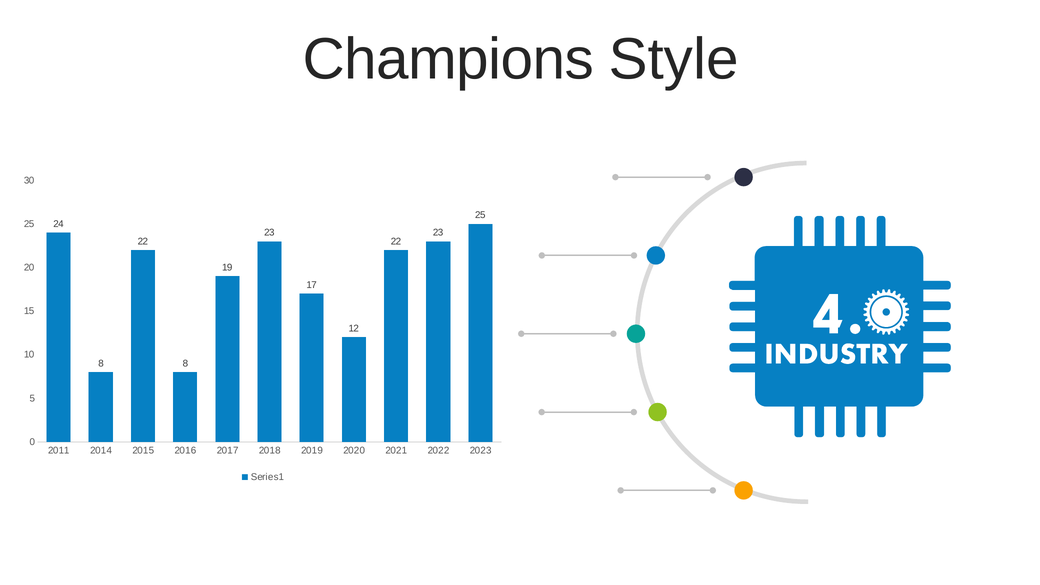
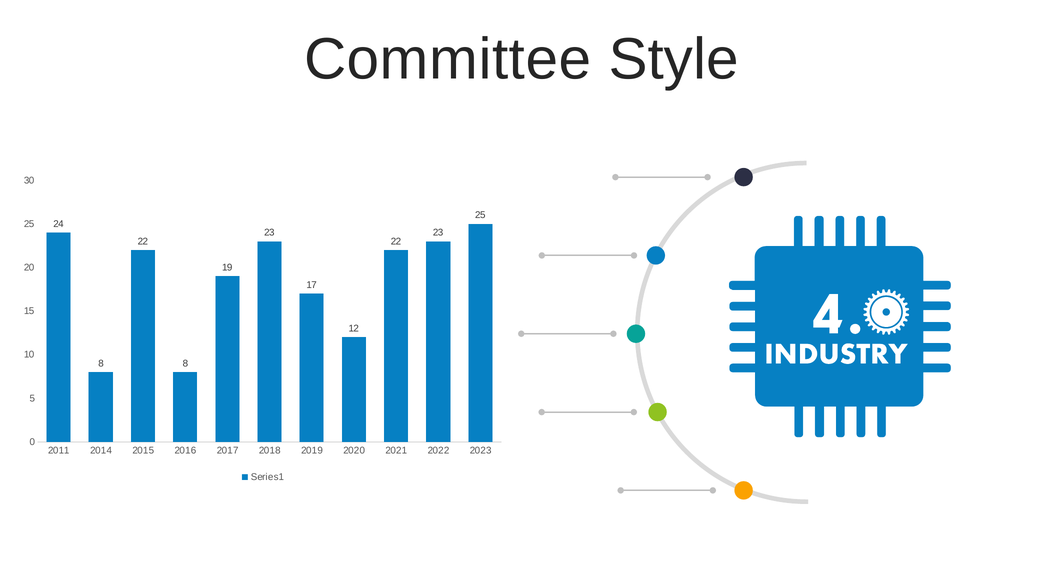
Champions: Champions -> Committee (448, 59)
